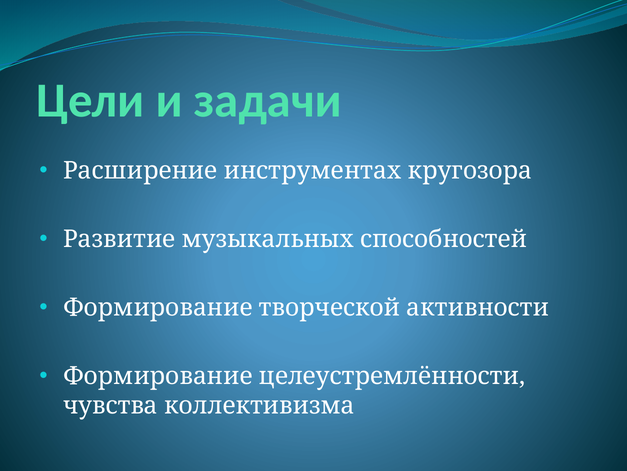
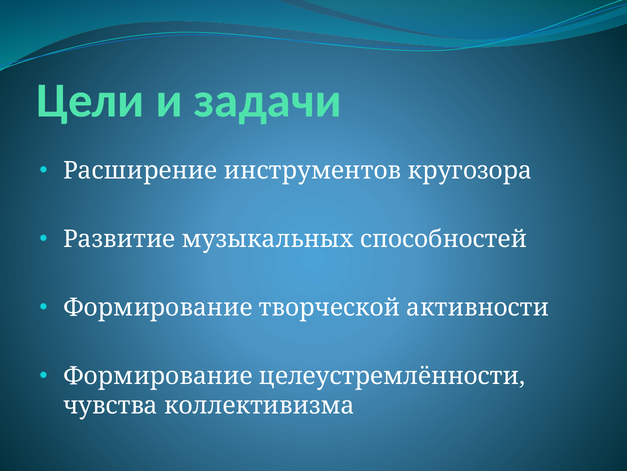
инструментах: инструментах -> инструментов (312, 171)
